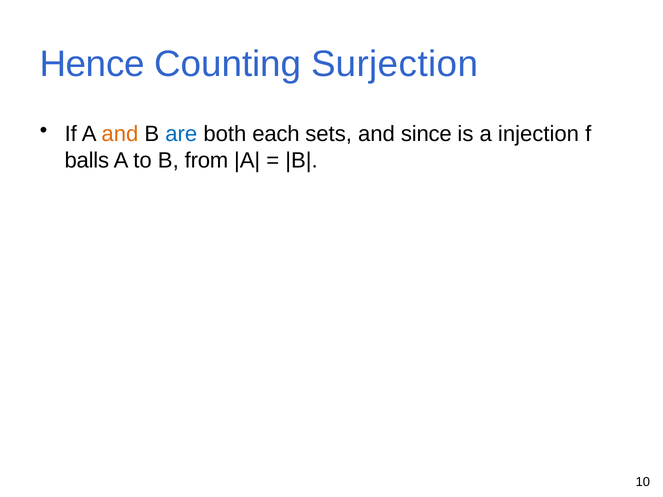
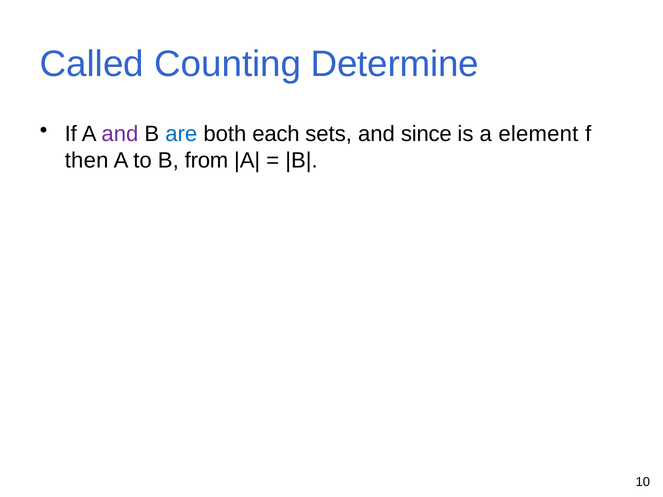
Hence: Hence -> Called (92, 64)
Surjection: Surjection -> Determine (395, 64)
and colour: orange -> purple (120, 134)
injection: injection -> element (538, 134)
balls: balls -> then (87, 161)
